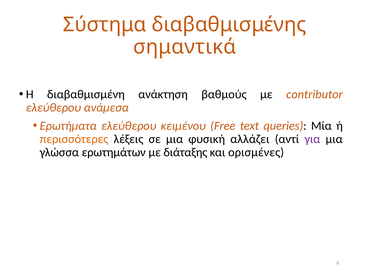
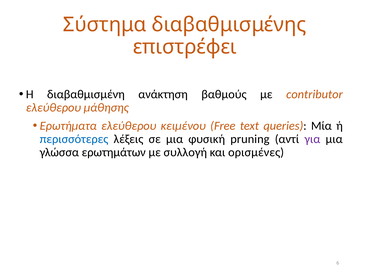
σημαντικά: σημαντικά -> επιστρέφει (185, 47)
ανάμεσα: ανάμεσα -> μάθησης (106, 108)
περισσότερες colour: orange -> blue (74, 139)
αλλάζει: αλλάζει -> pruning (250, 139)
διάταξης: διάταξης -> συλλογή (185, 152)
